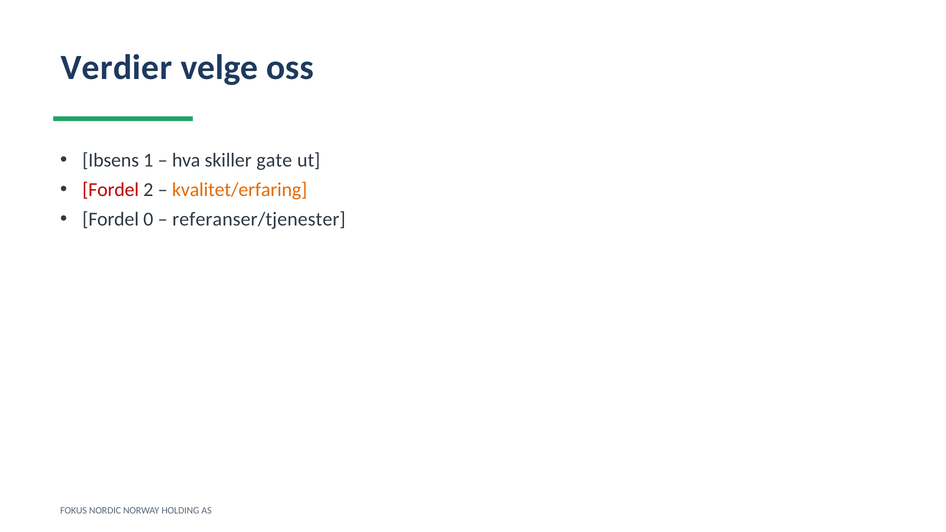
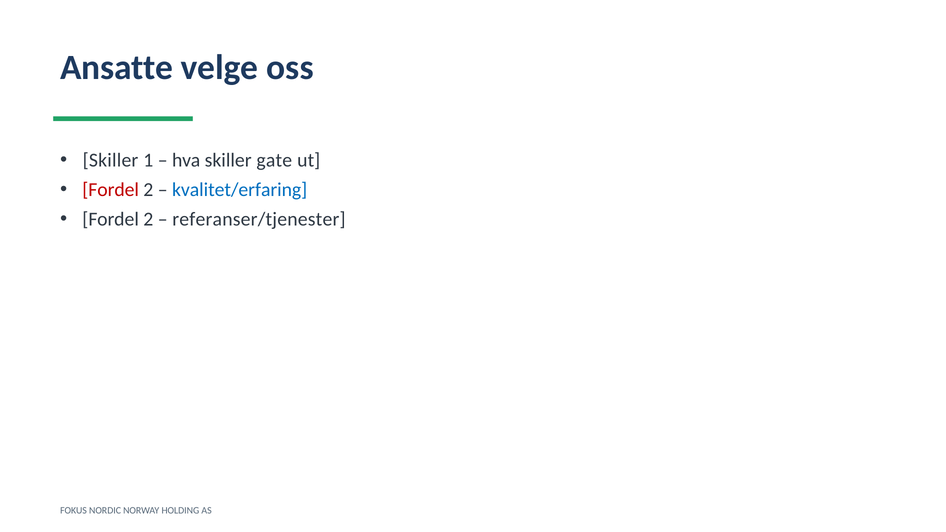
Verdier: Verdier -> Ansatte (117, 68)
Ibsens: Ibsens -> Skiller (111, 160)
kvalitet/erfaring colour: orange -> blue (240, 190)
0: 0 -> 2 (148, 219)
